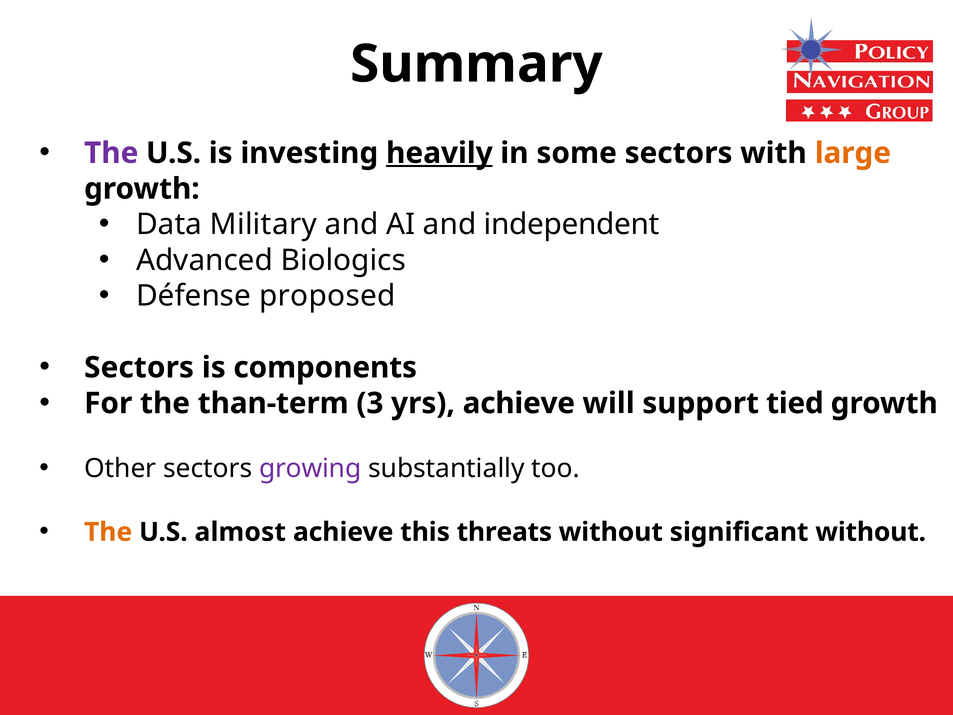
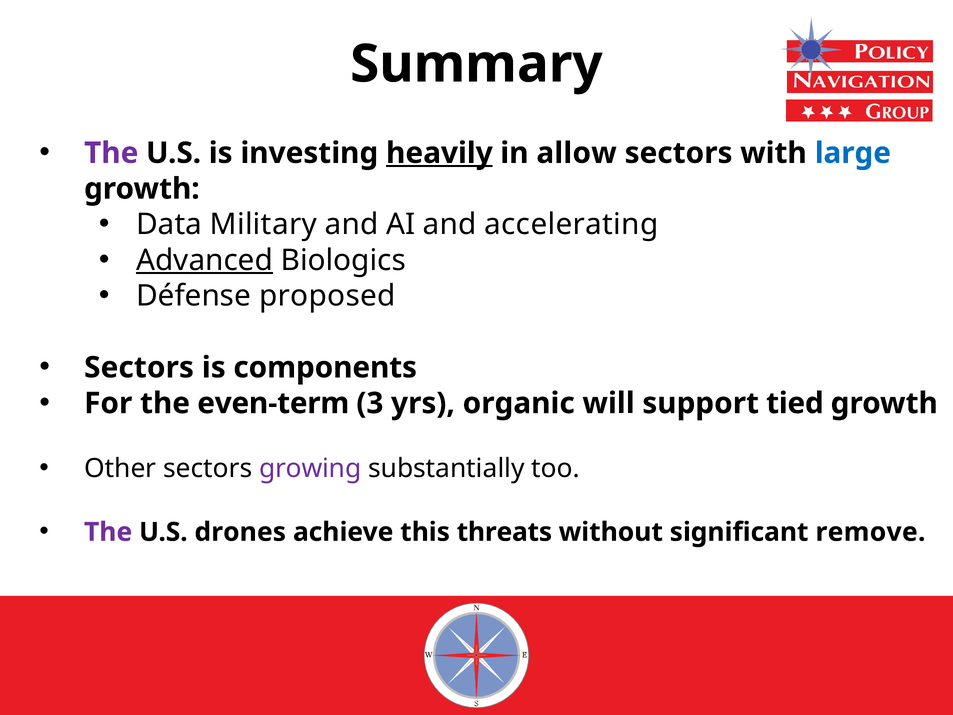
some: some -> allow (577, 153)
large colour: orange -> blue (853, 153)
independent: independent -> accelerating (571, 224)
Advanced underline: none -> present (205, 260)
than-term: than-term -> even-term (273, 403)
yrs achieve: achieve -> organic (519, 403)
The colour: orange -> purple (108, 532)
almost: almost -> drones (240, 532)
significant without: without -> remove (870, 532)
